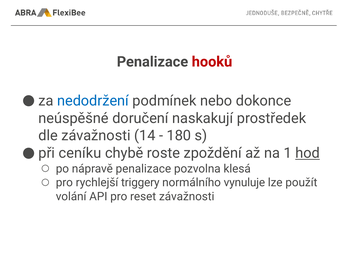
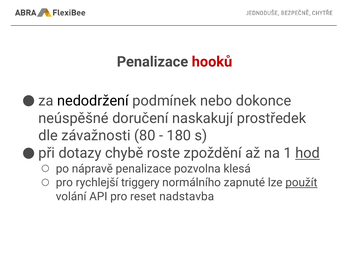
nedodržení colour: blue -> black (93, 101)
14: 14 -> 80 (145, 136)
ceníku: ceníku -> dotazy (80, 153)
vynuluje: vynuluje -> zapnuté (244, 182)
použít underline: none -> present (301, 182)
reset závažnosti: závažnosti -> nadstavba (187, 196)
